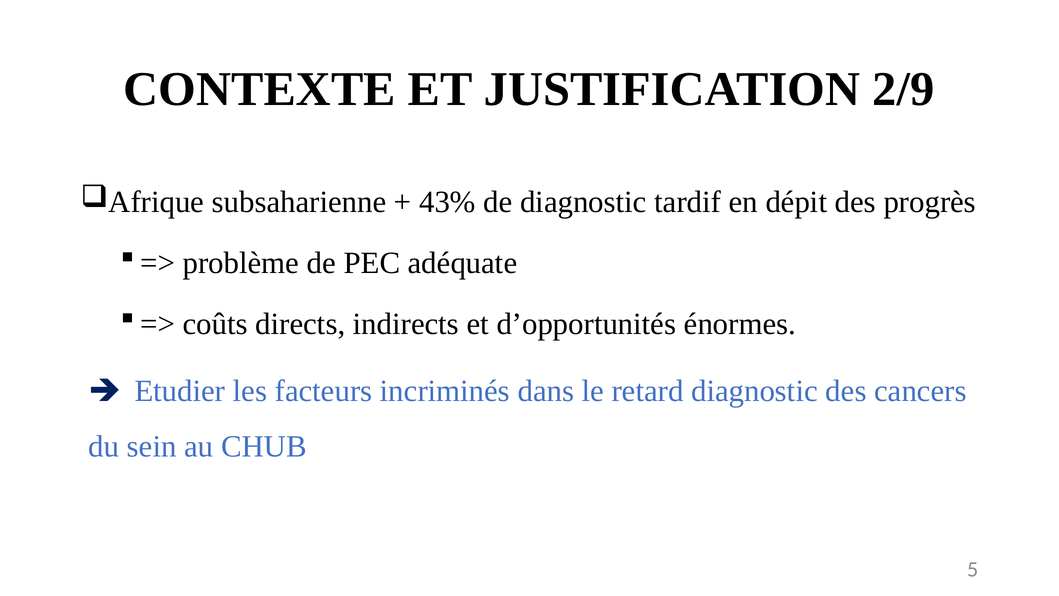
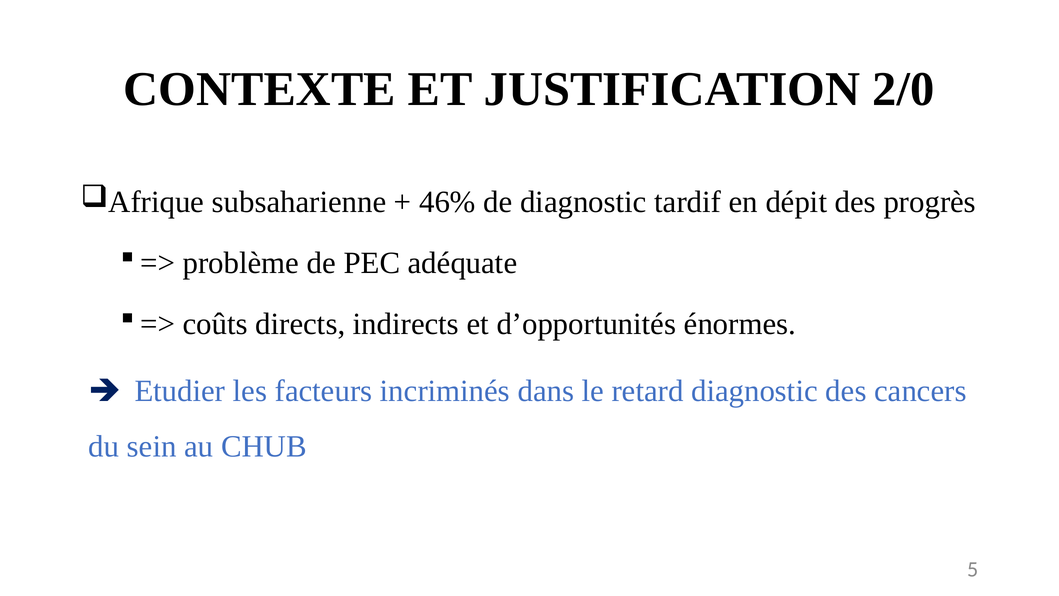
2/9: 2/9 -> 2/0 (903, 89)
43%: 43% -> 46% (447, 202)
